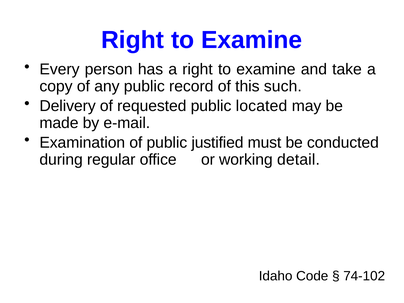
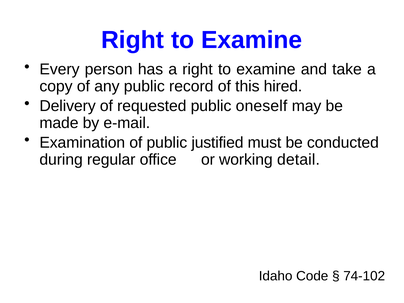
such: such -> hired (283, 86)
located: located -> oneself (261, 106)
